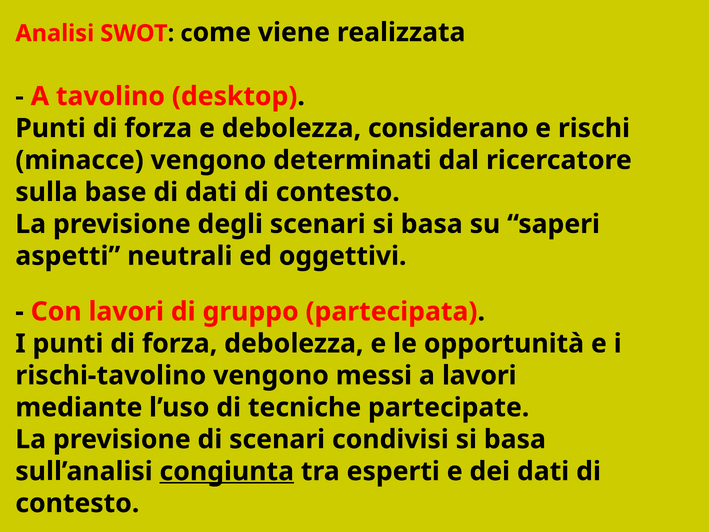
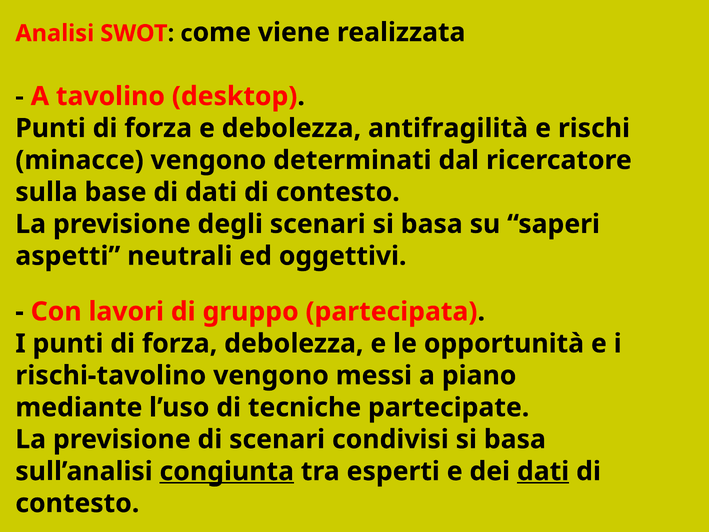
considerano: considerano -> antifragilità (448, 128)
a lavori: lavori -> piano (479, 375)
dati underline: none -> present (543, 471)
